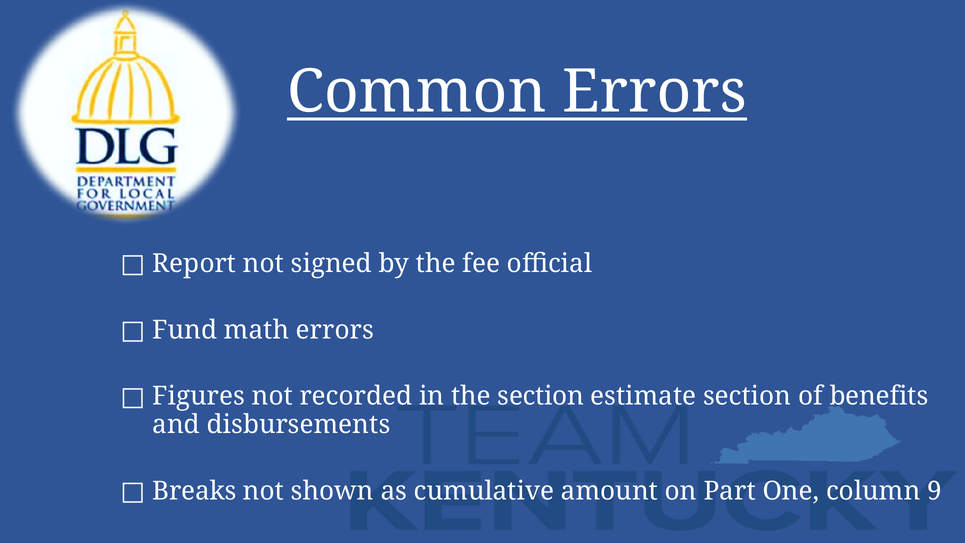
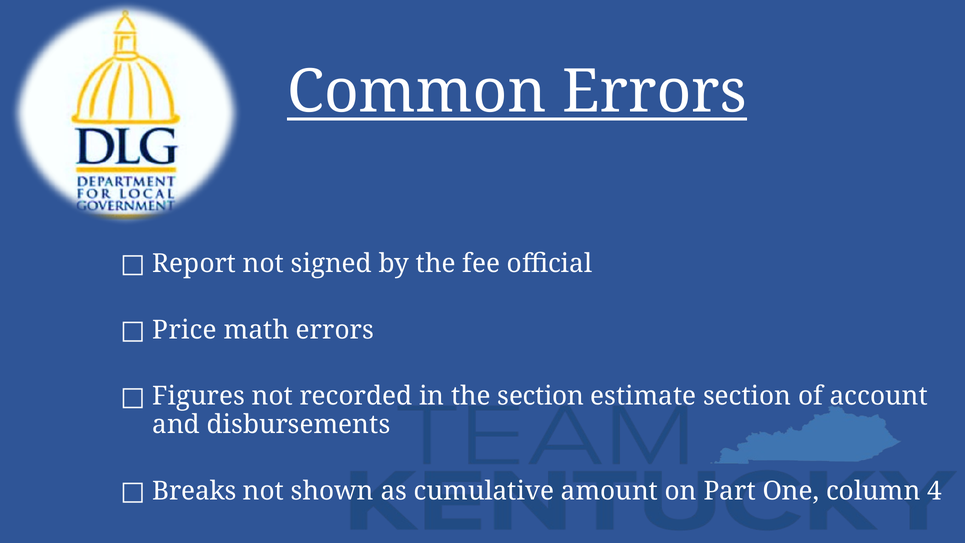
Fund: Fund -> Price (185, 330)
benefits: benefits -> account (879, 396)
9: 9 -> 4 (934, 491)
